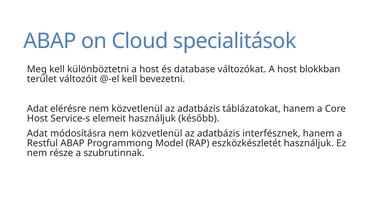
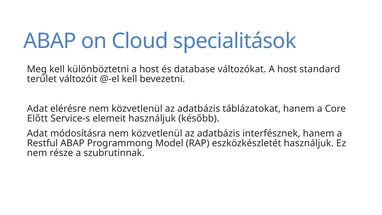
blokkban: blokkban -> standard (320, 69)
Host: Host -> Előtt (37, 118)
